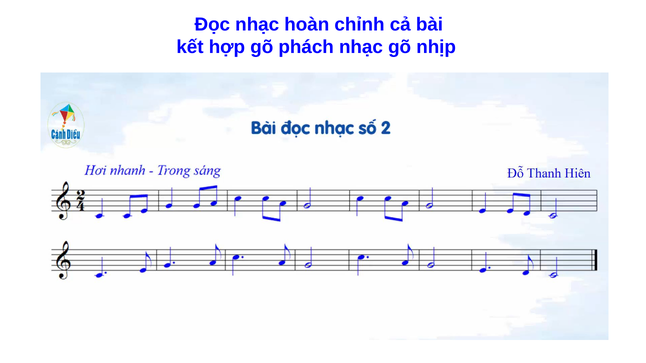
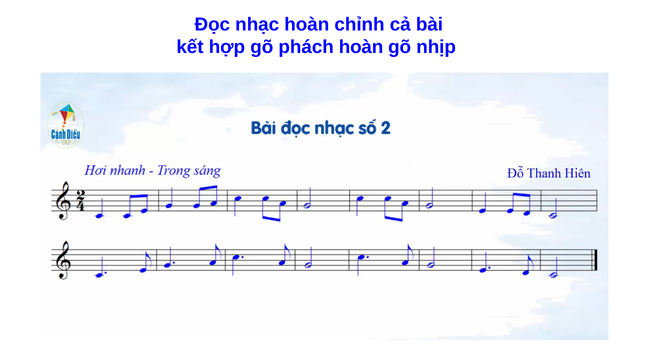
phách nhạc: nhạc -> hoàn (361, 47)
